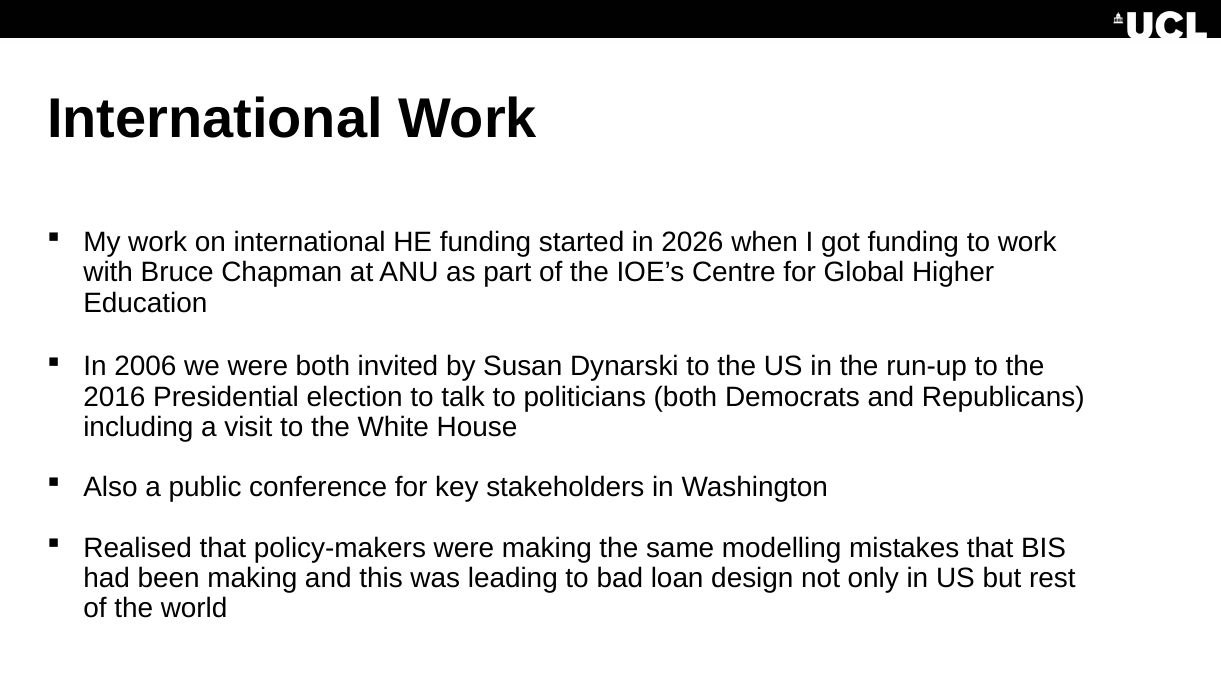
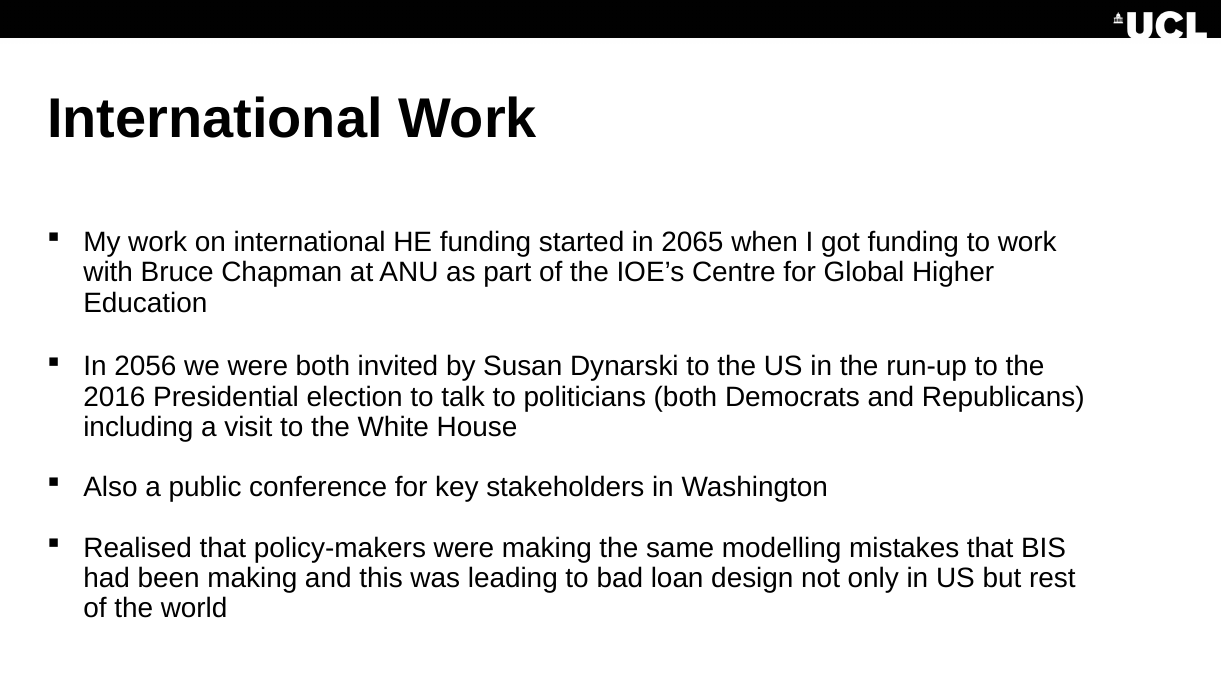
2026: 2026 -> 2065 (693, 242)
2006: 2006 -> 2056 (145, 367)
